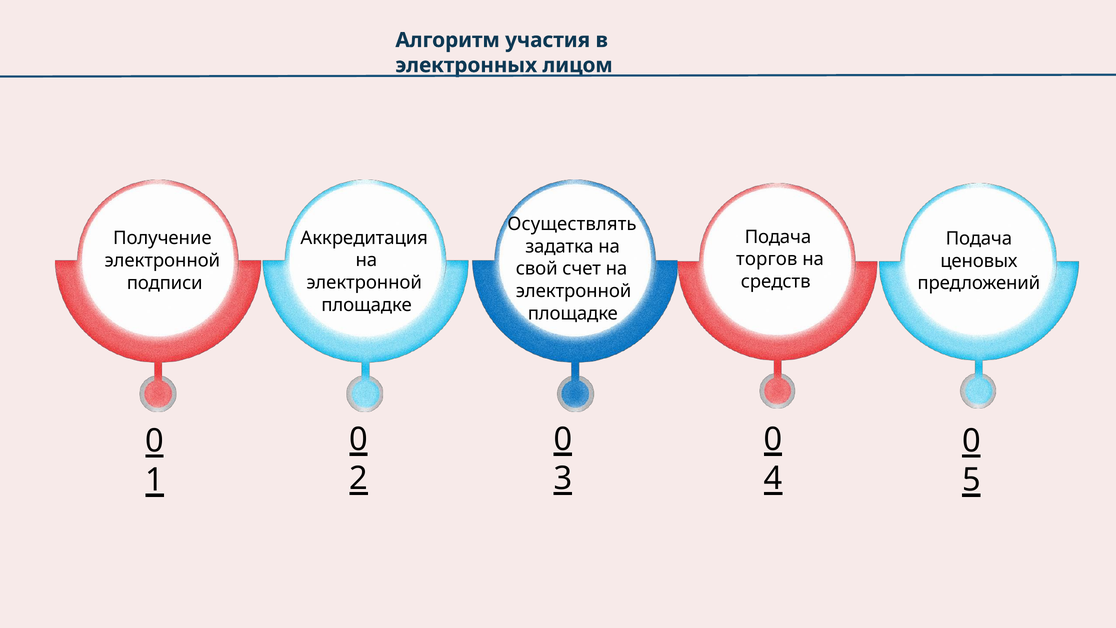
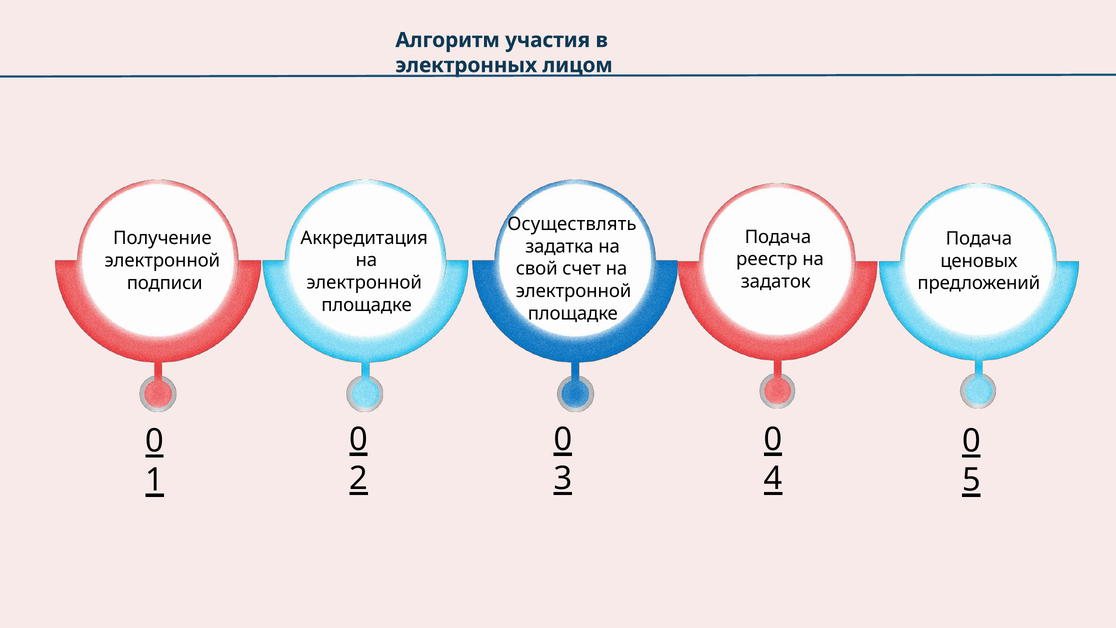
торгов: торгов -> реестр (767, 259)
средств: средств -> задаток (776, 281)
